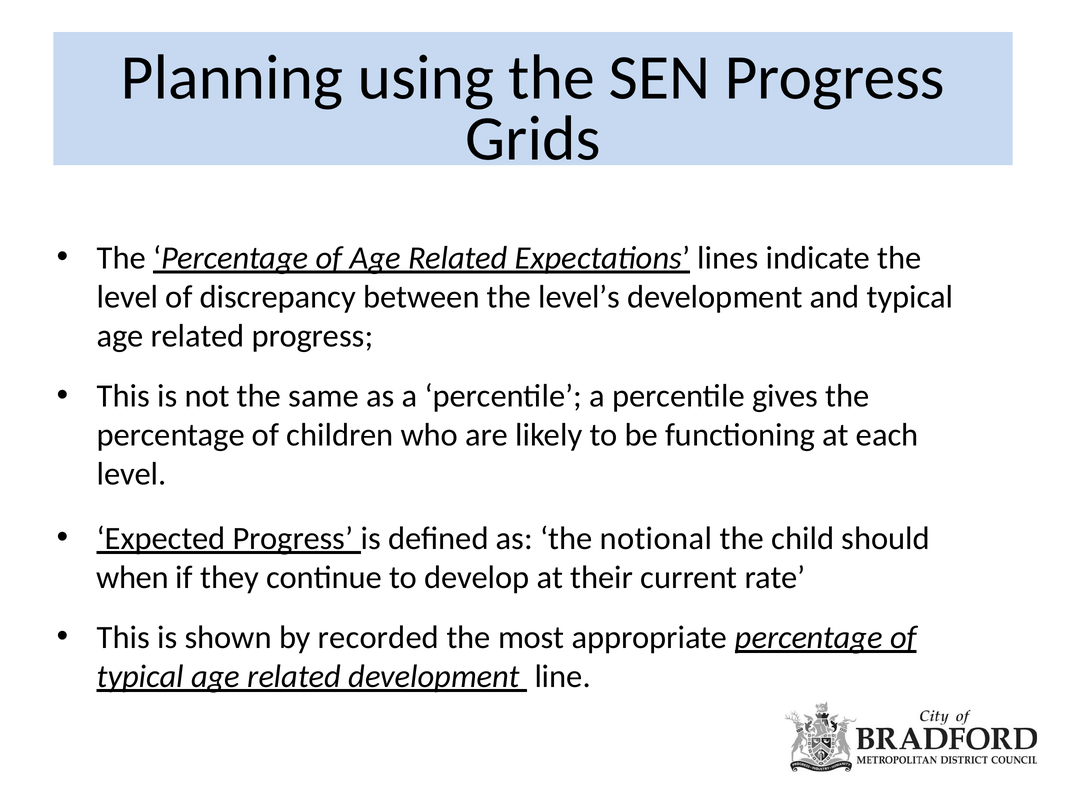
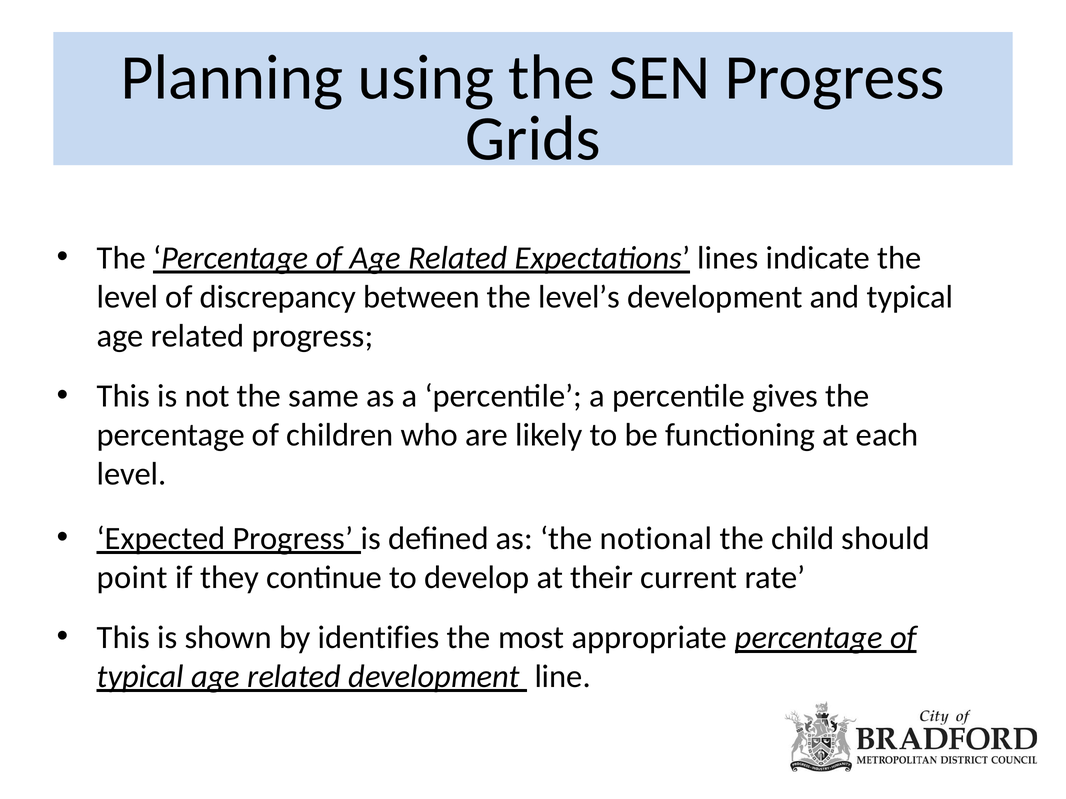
when: when -> point (132, 578)
recorded: recorded -> identifies (379, 638)
